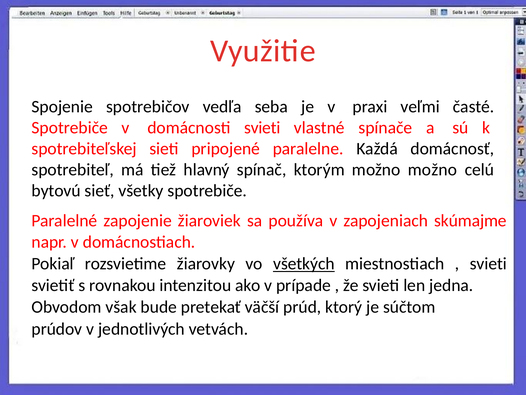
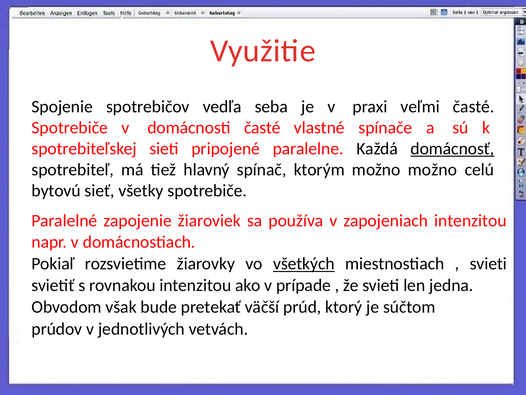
domácnosti svieti: svieti -> časté (262, 127)
domácnosť underline: none -> present (452, 149)
zapojeniach skúmajme: skúmajme -> intenzitou (470, 220)
